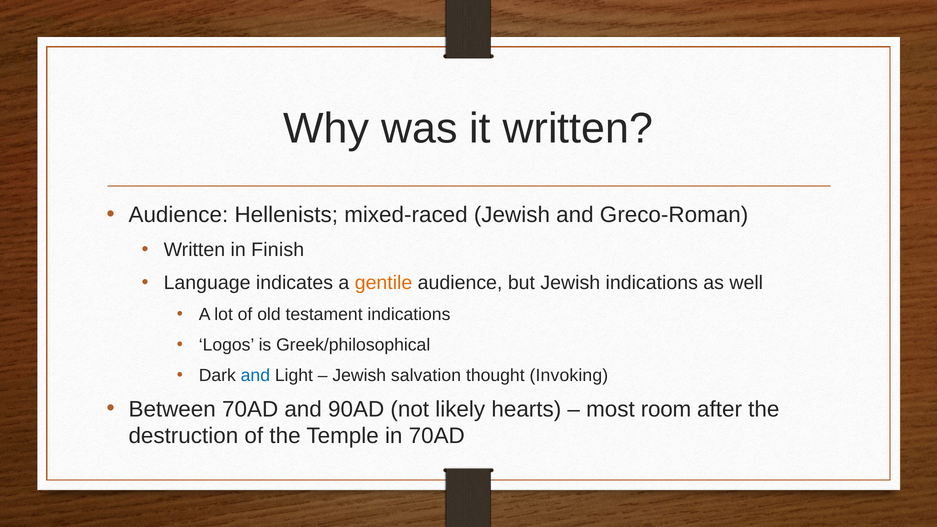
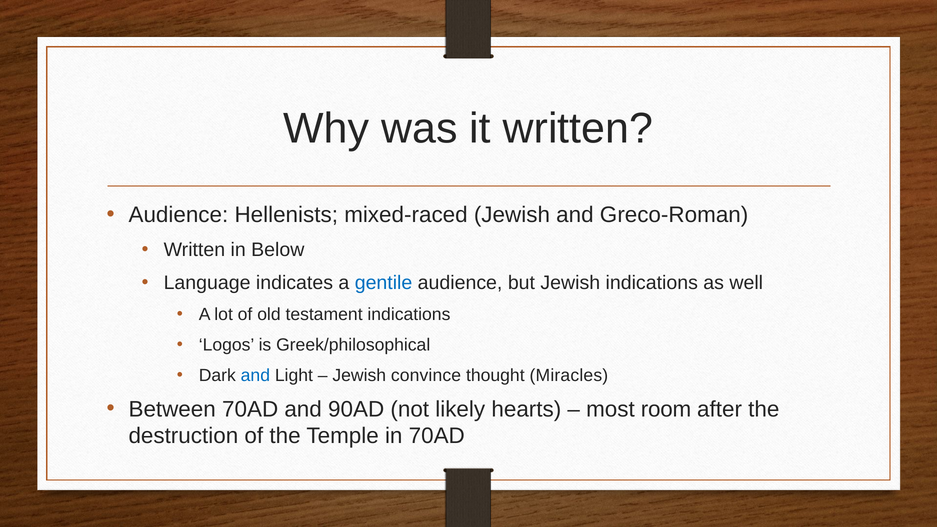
Finish: Finish -> Below (278, 250)
gentile colour: orange -> blue (384, 283)
salvation: salvation -> convince (426, 375)
Invoking: Invoking -> Miracles (569, 375)
